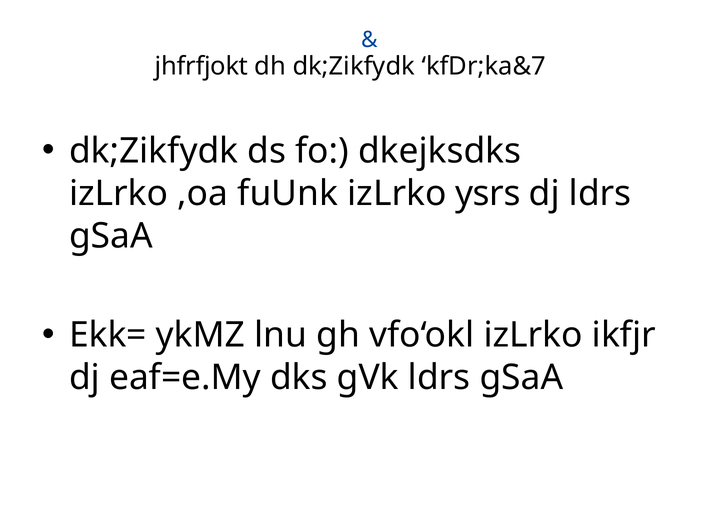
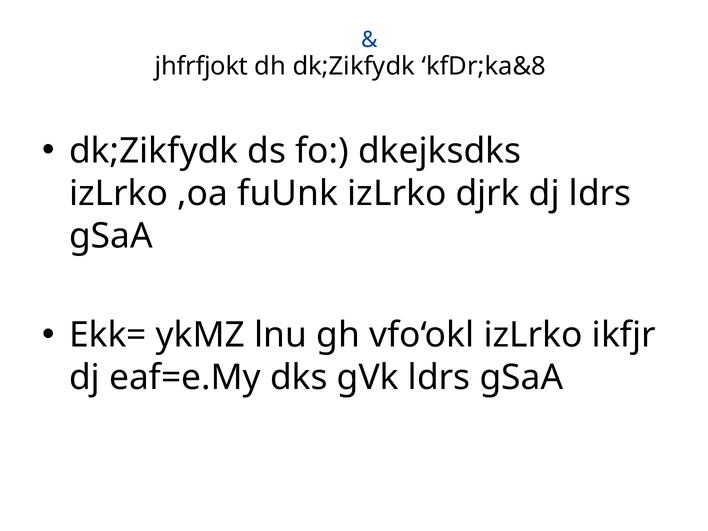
kfDr;ka&7: kfDr;ka&7 -> kfDr;ka&8 (484, 66)
ysrs: ysrs -> djrk (488, 194)
